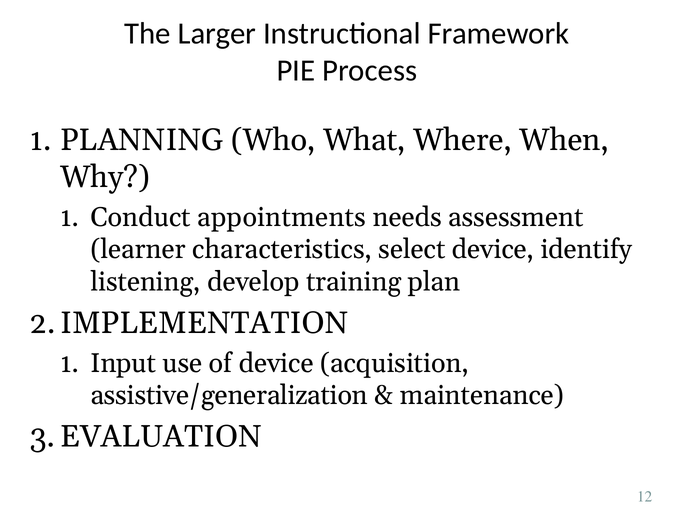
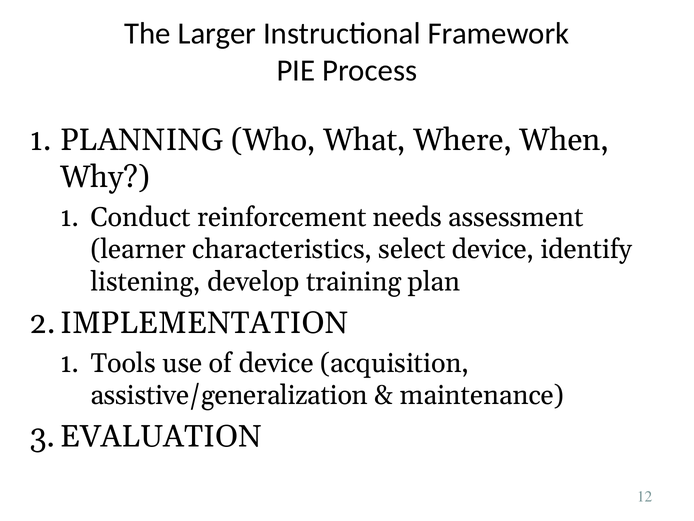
appointments: appointments -> reinforcement (282, 217)
Input: Input -> Tools (123, 363)
